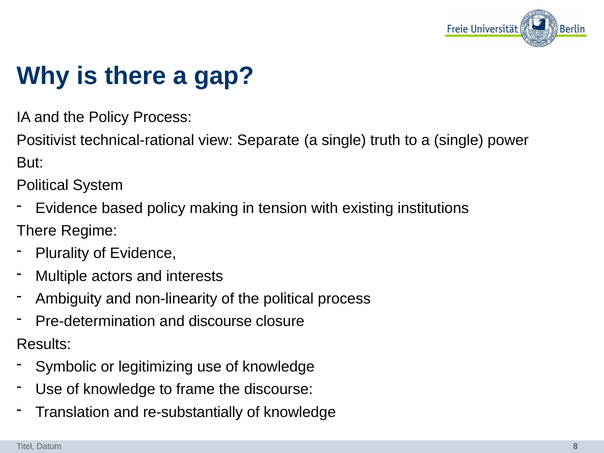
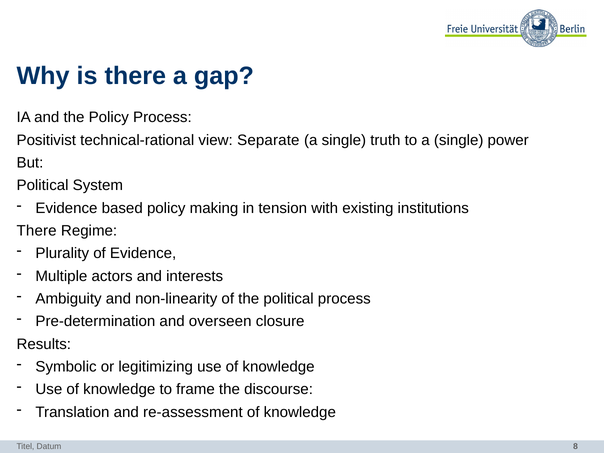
and discourse: discourse -> overseen (220, 321)
re-substantially: re-substantially -> re-assessment (193, 412)
